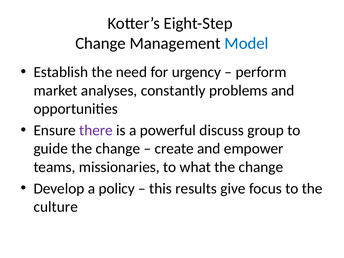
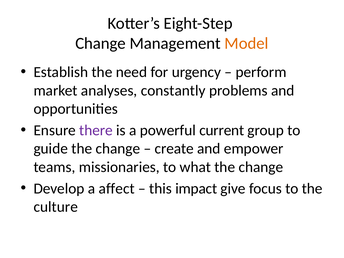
Model colour: blue -> orange (247, 43)
discuss: discuss -> current (222, 130)
policy: policy -> affect (117, 188)
results: results -> impact (196, 188)
